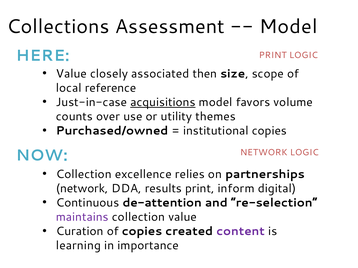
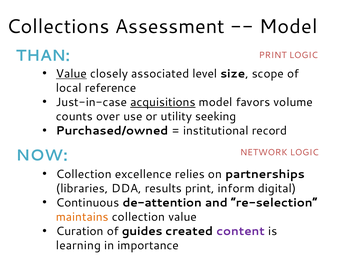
HERE: HERE -> THAN (43, 56)
Value underline: none -> present (71, 74)
then: then -> level (205, 74)
themes: themes -> seeking (216, 117)
institutional copies: copies -> record (269, 131)
network: network -> libraries (82, 189)
maintains colour: purple -> orange (82, 217)
of copies: copies -> guides (142, 232)
